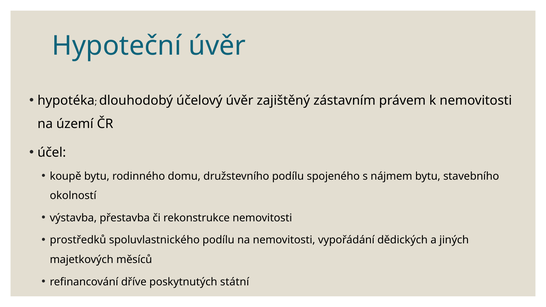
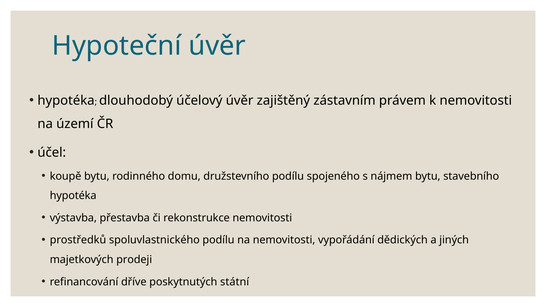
okolností: okolností -> hypotéka (73, 196)
měsíců: měsíců -> prodeji (134, 260)
